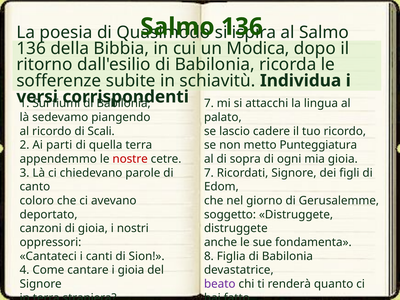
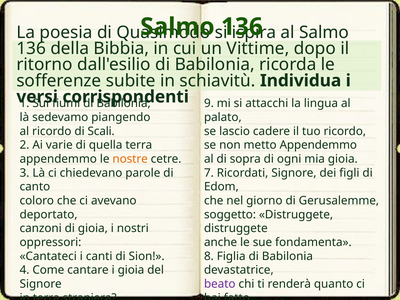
Modica: Modica -> Vittime (258, 48)
7: 7 -> 9 (209, 103)
parti: parti -> varie (59, 145)
metto Punteggiatura: Punteggiatura -> Appendemmo (318, 145)
nostre colour: red -> orange (130, 159)
